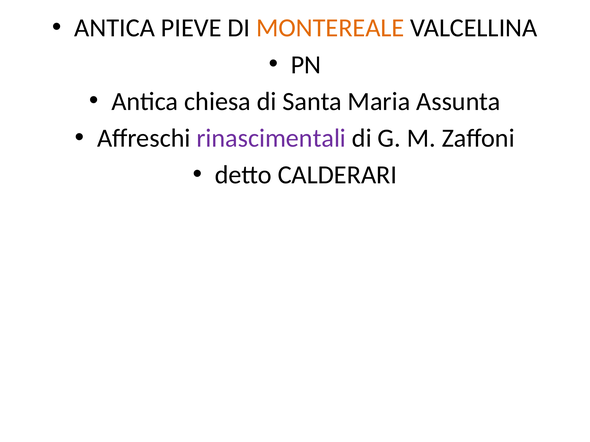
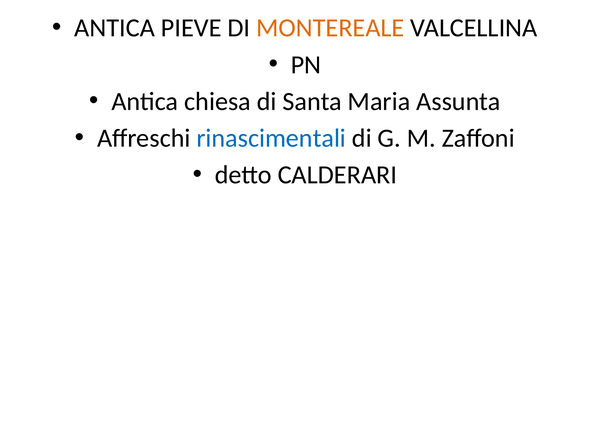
rinascimentali colour: purple -> blue (271, 138)
